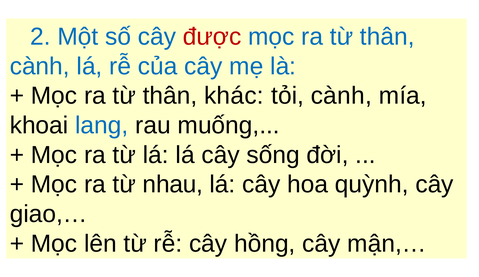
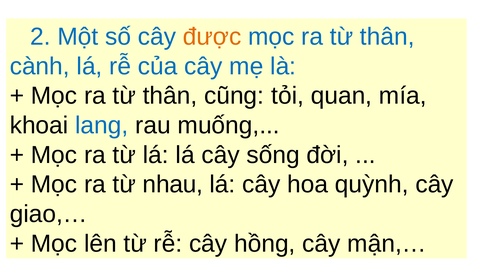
được colour: red -> orange (212, 37)
khác: khác -> cũng (234, 96)
tỏi cành: cành -> quan (341, 96)
